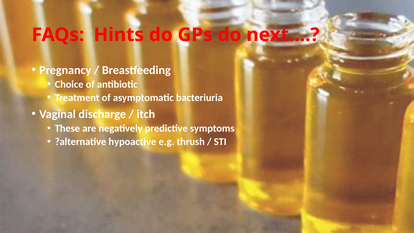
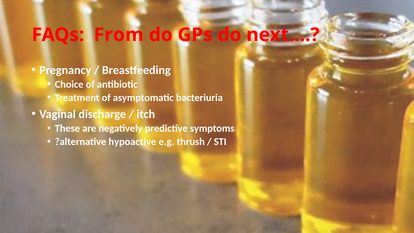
Hints: Hints -> From (119, 35)
